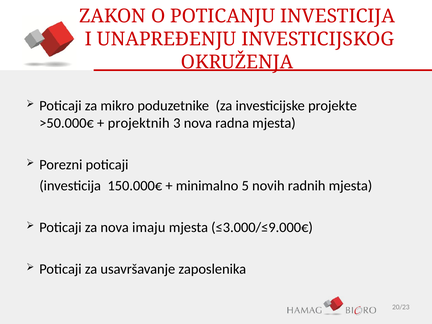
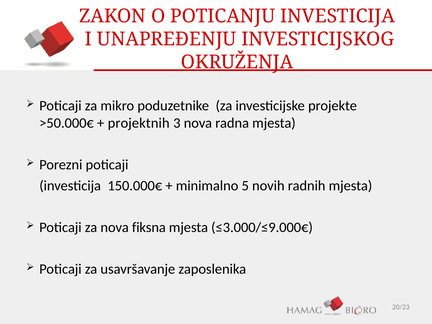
imaju: imaju -> fiksna (149, 227)
